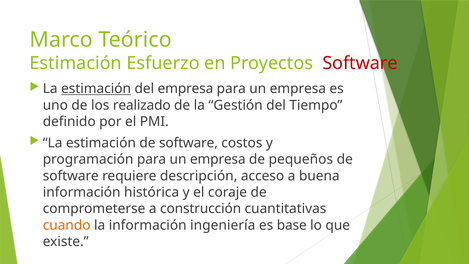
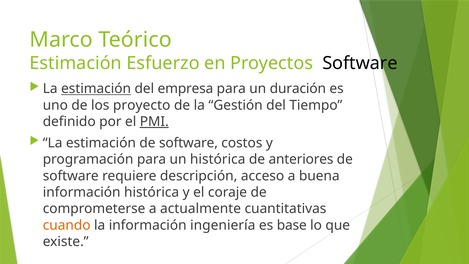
Software colour: red -> black (360, 63)
empresa: empresa -> duración (298, 89)
realizado: realizado -> proyecto (142, 105)
PMI underline: none -> present (154, 122)
programación para un empresa: empresa -> histórica (218, 159)
pequeños: pequeños -> anteriores (301, 159)
construcción: construcción -> actualmente (201, 209)
